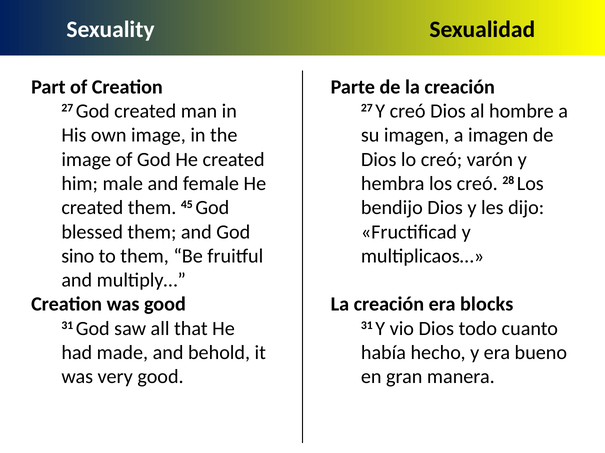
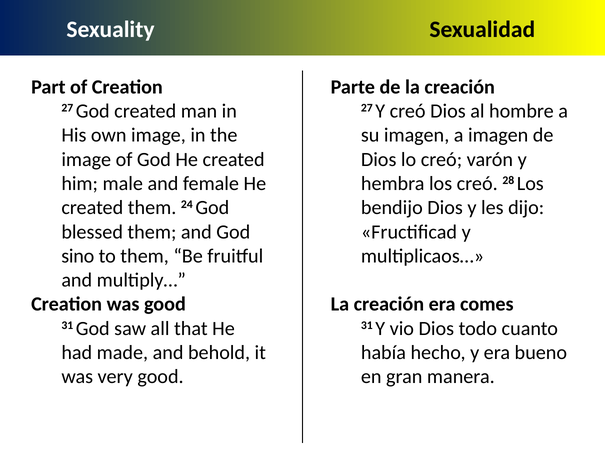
45: 45 -> 24 (187, 205)
blocks: blocks -> comes (487, 305)
